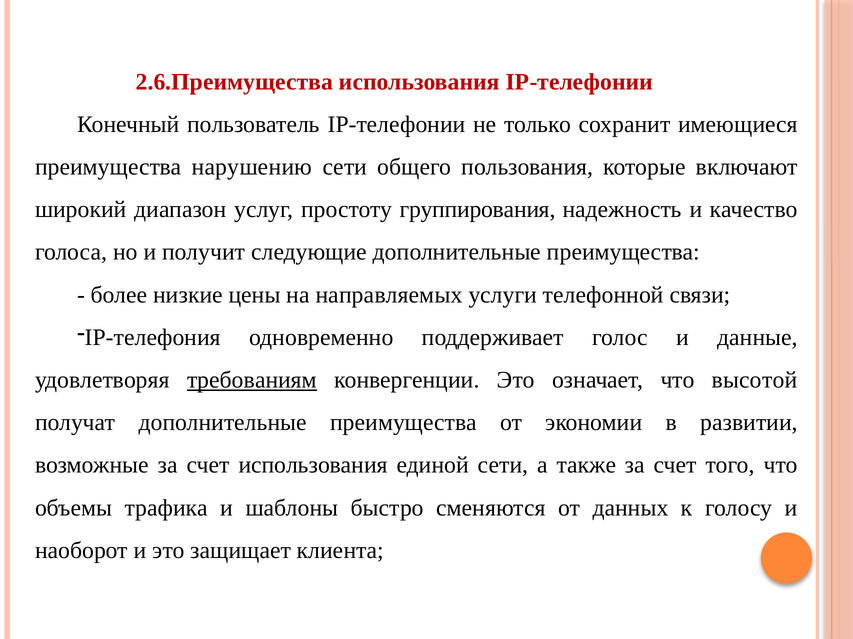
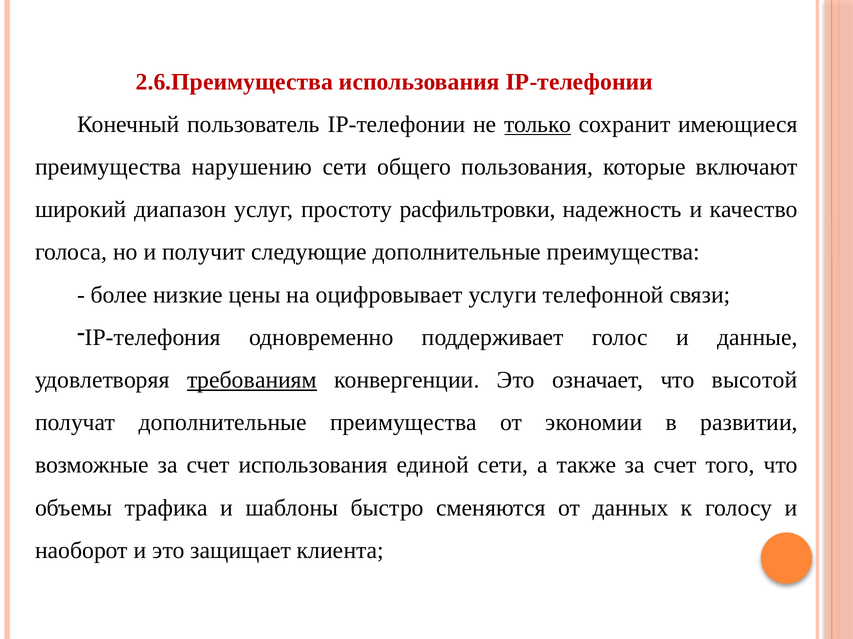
только underline: none -> present (538, 124)
группирования: группирования -> расфильтровки (478, 210)
направляемых: направляемых -> оцифровывает (389, 295)
